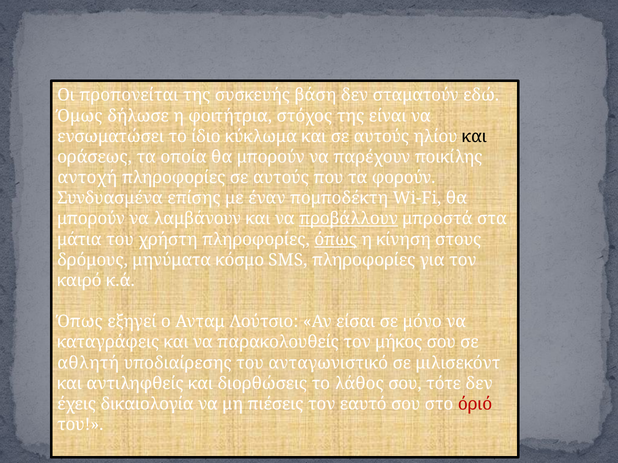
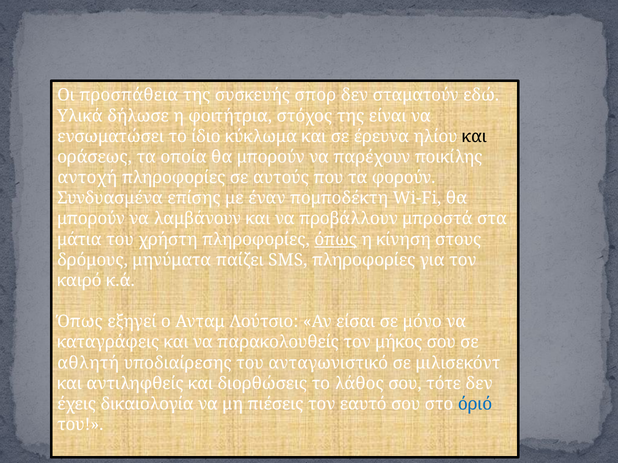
προπονείται: προπονείται -> προσπάθεια (129, 95)
βάση: βάση -> σπορ (315, 95)
Όμως: Όμως -> Υλικά (80, 116)
και σε αυτούς: αυτούς -> έρευνα (381, 137)
προβάλλουν underline: present -> none (349, 219)
κόσμο: κόσμο -> παίζει (240, 260)
όριό colour: red -> blue (475, 405)
